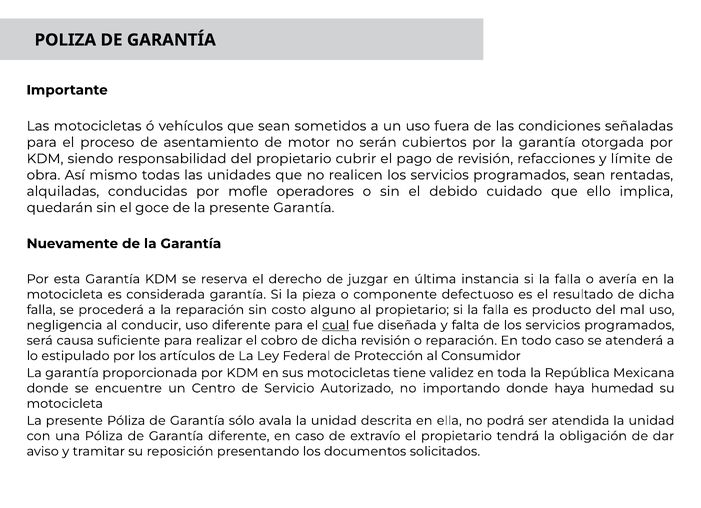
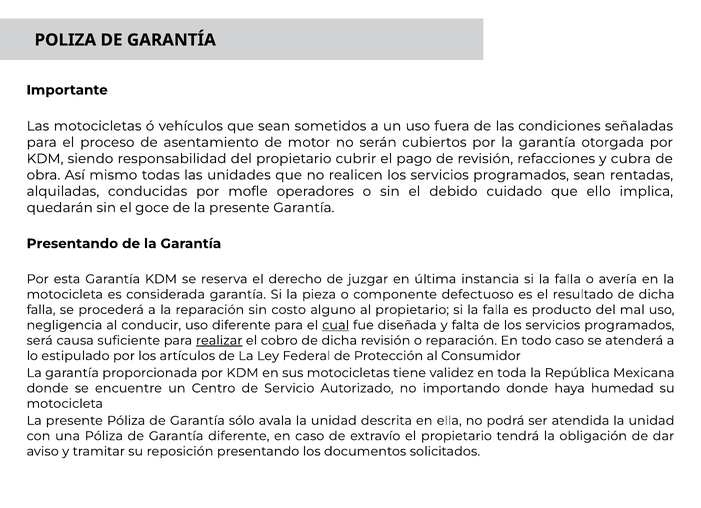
límite: límite -> cubra (631, 159)
Nuevamente: Nuevamente -> Presentando (72, 244)
realizar underline: none -> present (219, 341)
